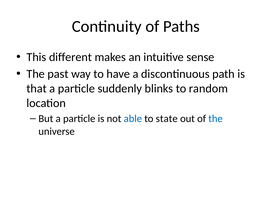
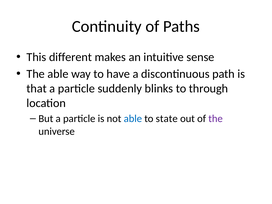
The past: past -> able (58, 74)
random: random -> through (208, 89)
the colour: blue -> purple (216, 119)
